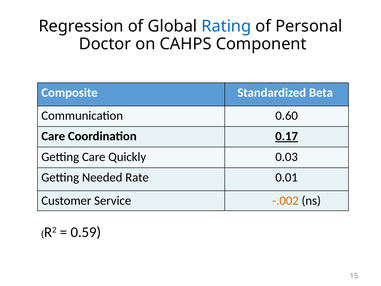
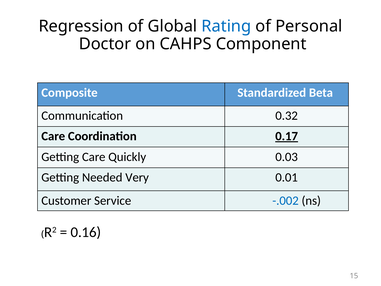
0.60: 0.60 -> 0.32 (287, 116)
Rate: Rate -> Very (137, 177)
-.002 colour: orange -> blue (286, 200)
0.59: 0.59 -> 0.16 (86, 232)
